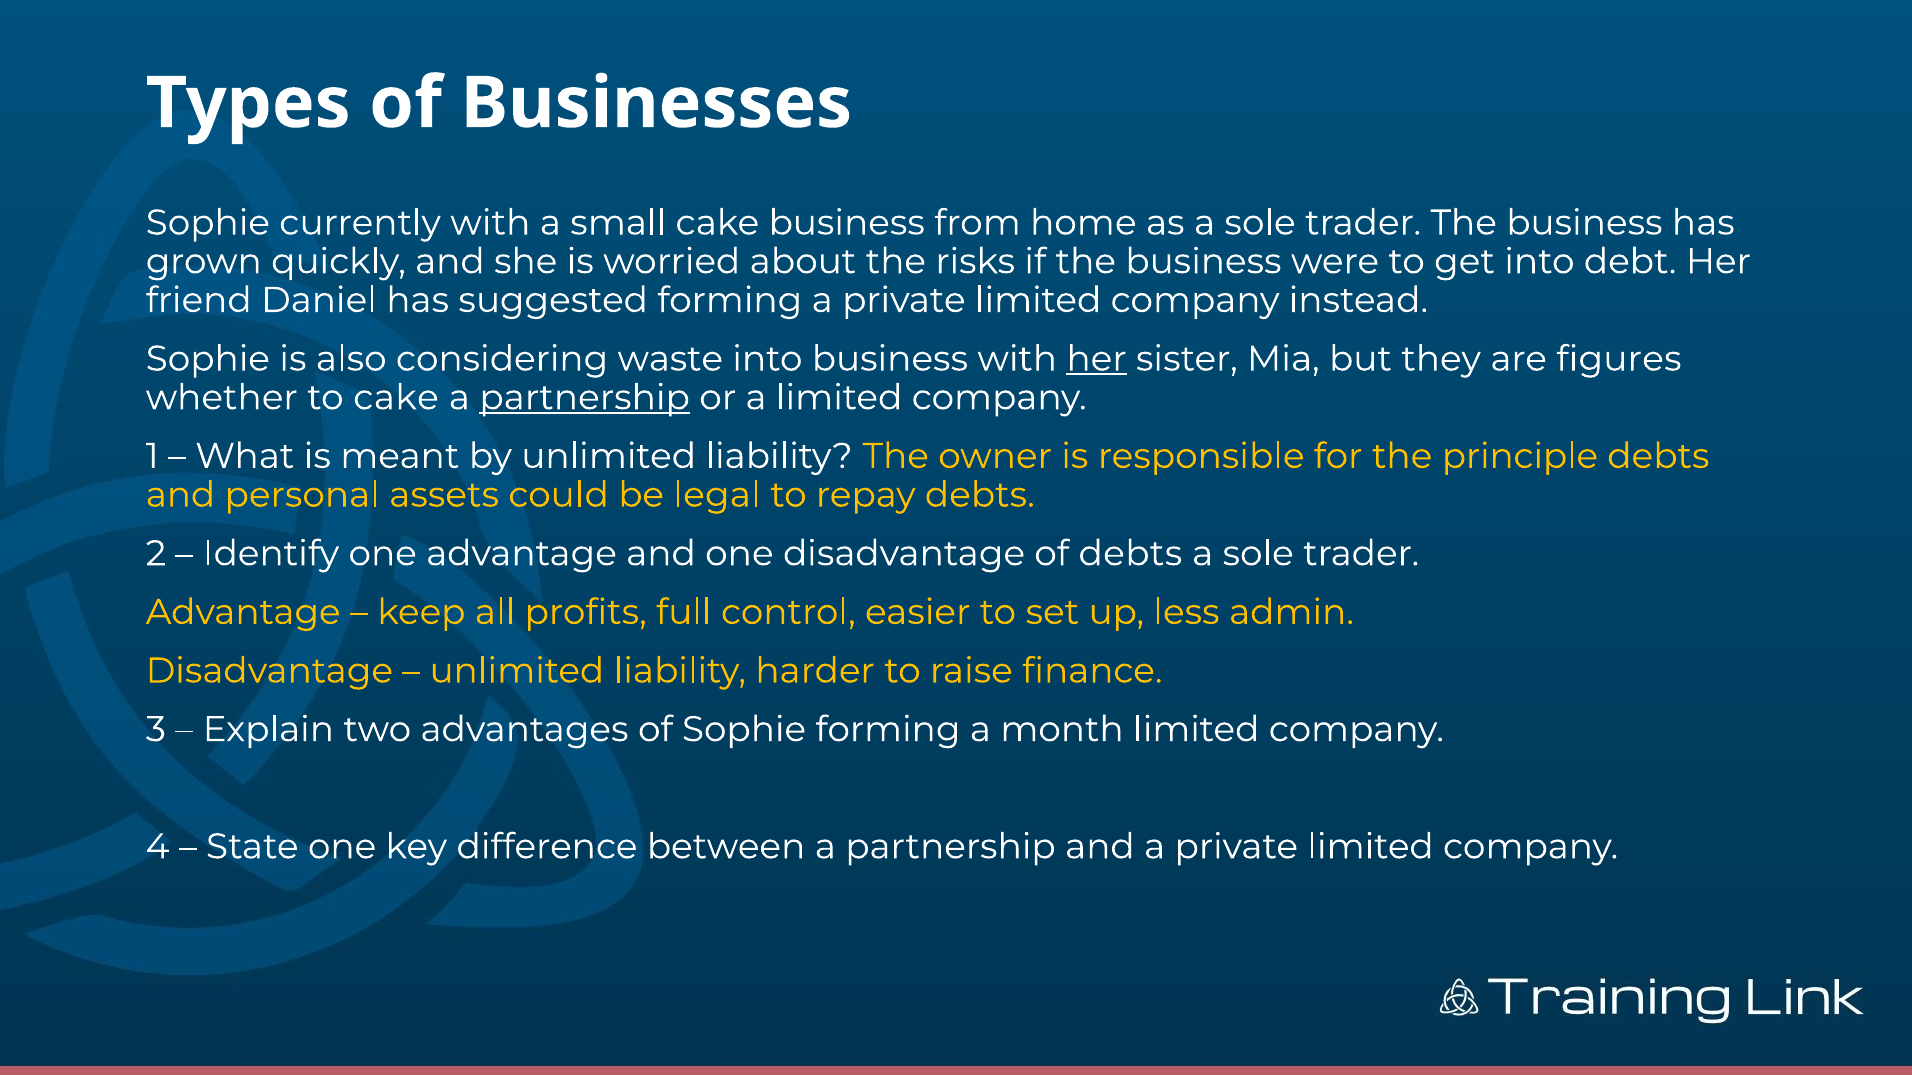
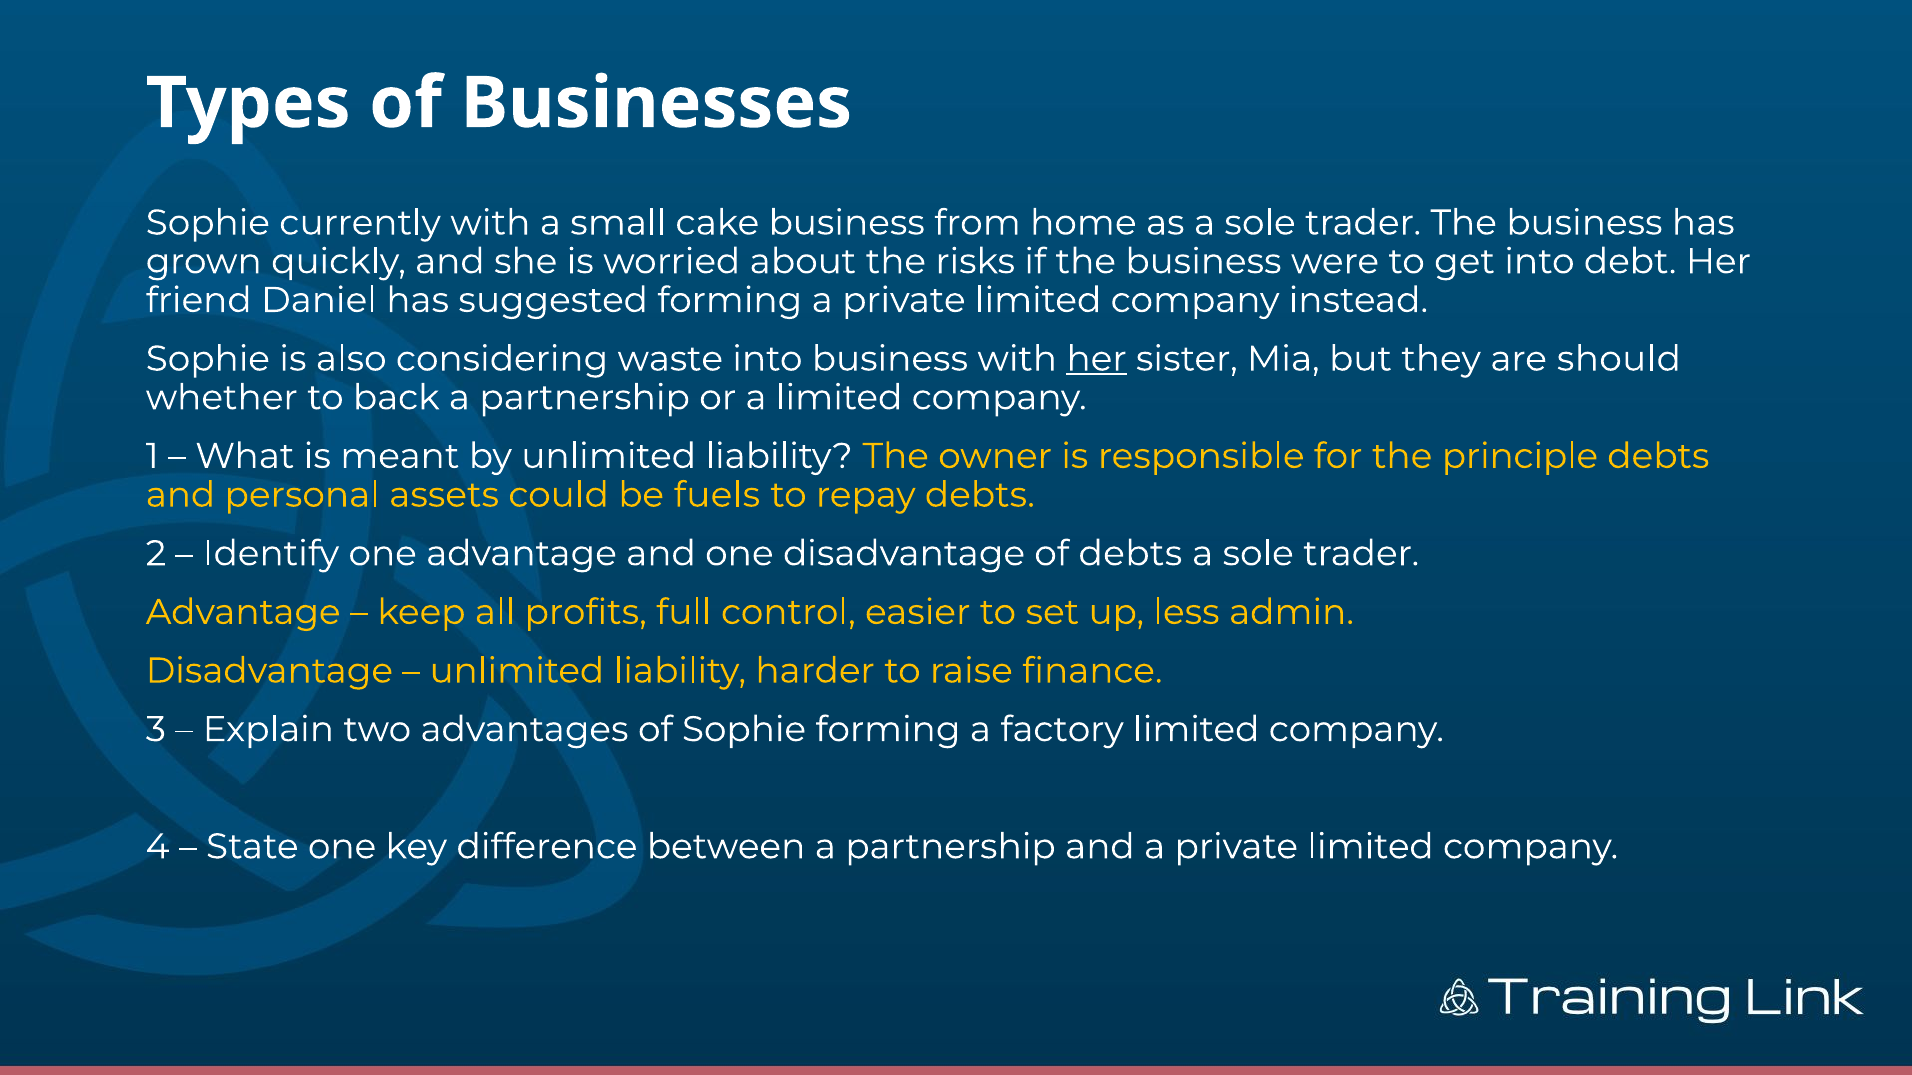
figures: figures -> should (1619, 359)
to cake: cake -> back (396, 398)
partnership underline: present -> none (585, 398)
legal: legal -> fuels (717, 495)
month: month -> factory (1062, 730)
